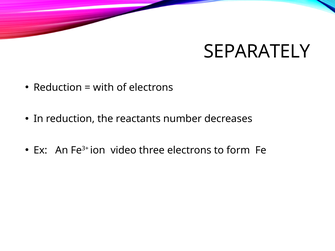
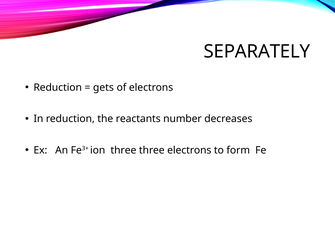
with: with -> gets (103, 88)
ion video: video -> three (123, 150)
